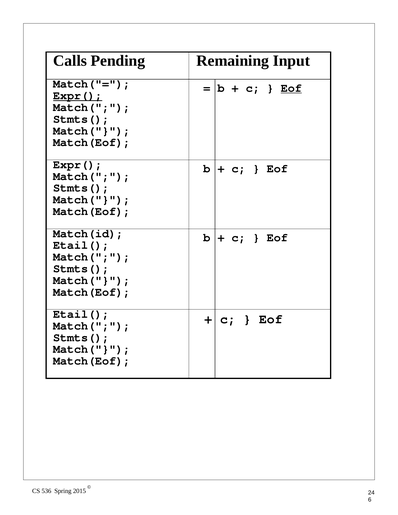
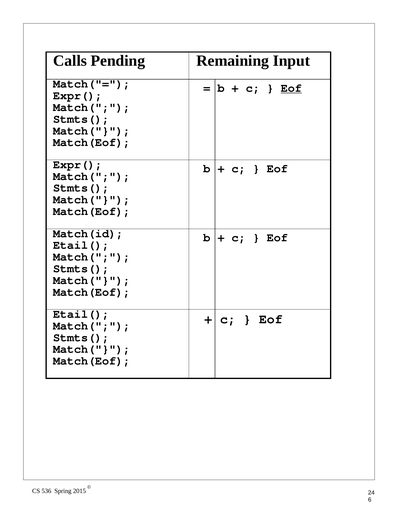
Expr( underline: present -> none (78, 96)
